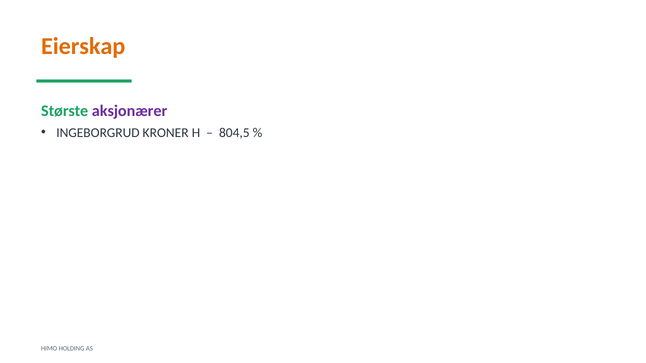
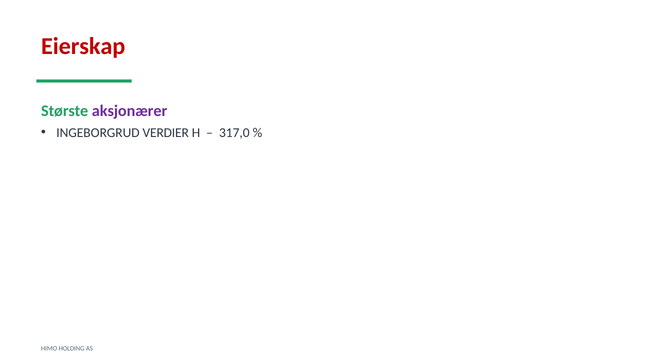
Eierskap colour: orange -> red (83, 46)
KRONER: KRONER -> VERDIER (166, 133)
804,5: 804,5 -> 317,0 (234, 133)
